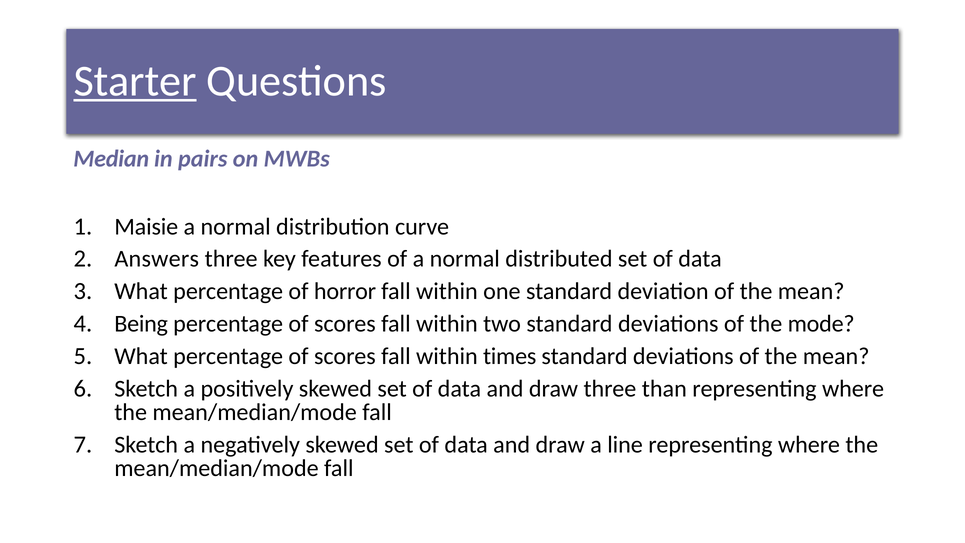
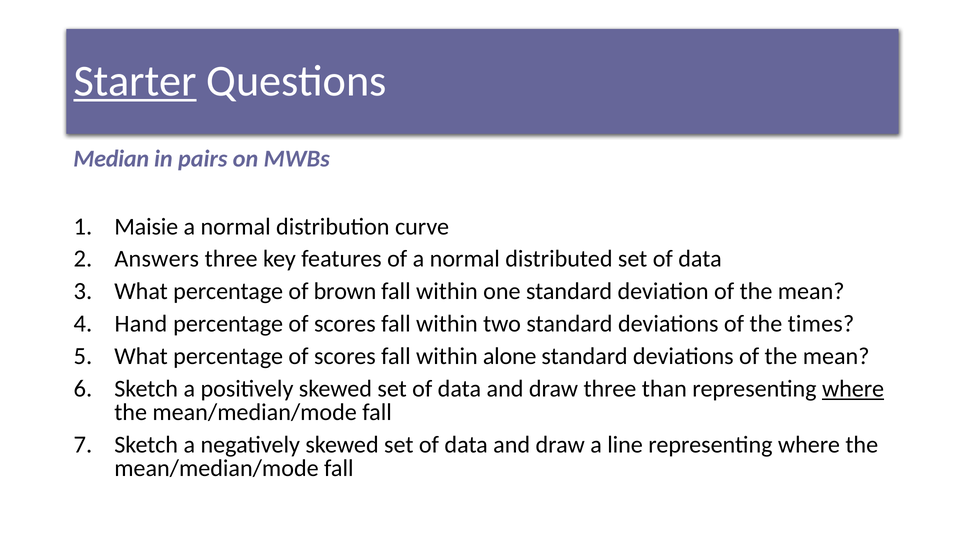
horror: horror -> brown (345, 291)
Being: Being -> Hand (141, 324)
mode: mode -> times (821, 324)
times: times -> alone (510, 356)
where underline: none -> present (853, 389)
